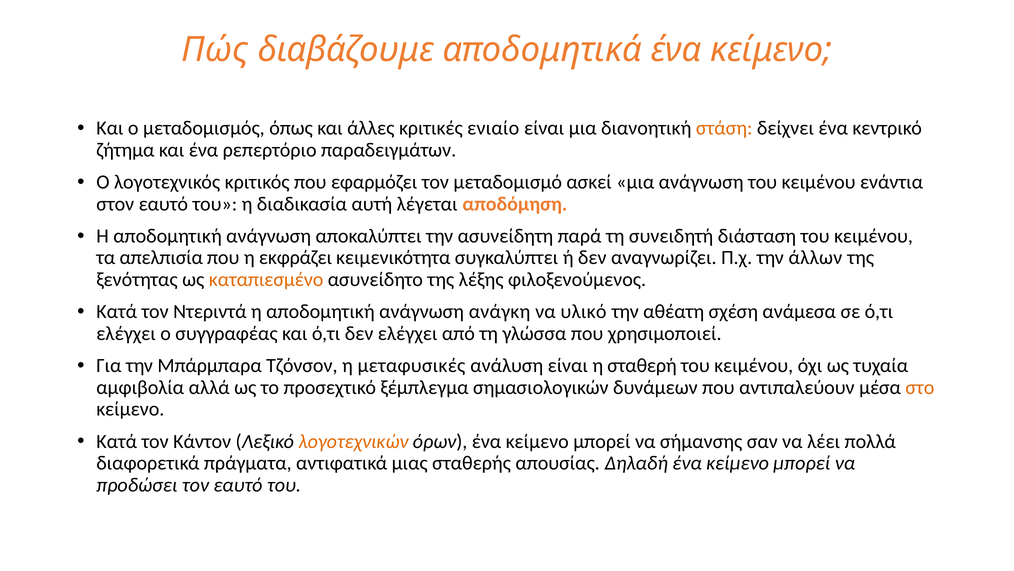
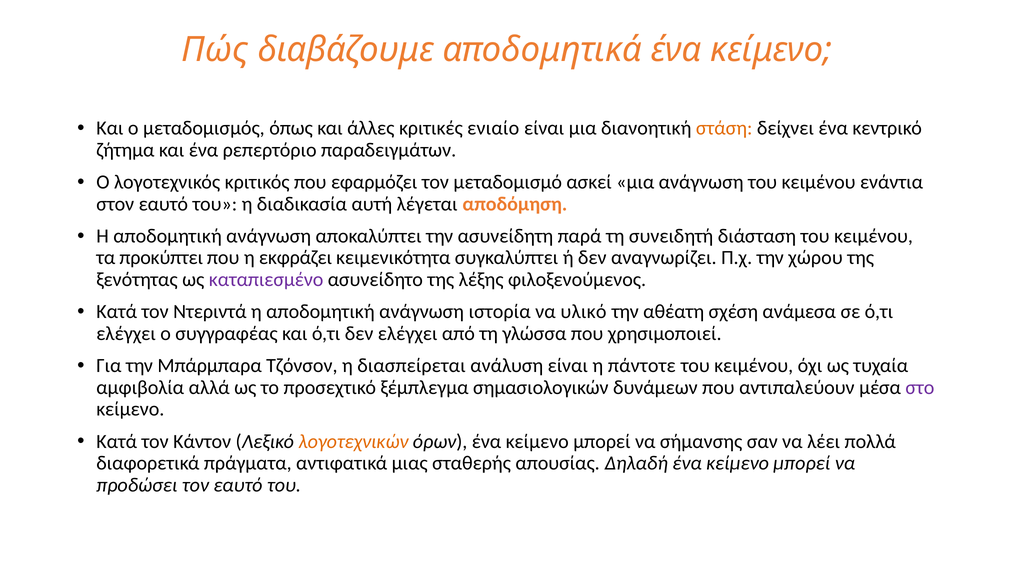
απελπισία: απελπισία -> προκύπτει (161, 258)
άλλων: άλλων -> χώρου (815, 258)
καταπιεσμένο colour: orange -> purple (266, 279)
ανάγκη: ανάγκη -> ιστορία (500, 311)
μεταφυσικές: μεταφυσικές -> διασπείρεται (411, 365)
σταθερή: σταθερή -> πάντοτε (642, 365)
στο colour: orange -> purple (920, 387)
